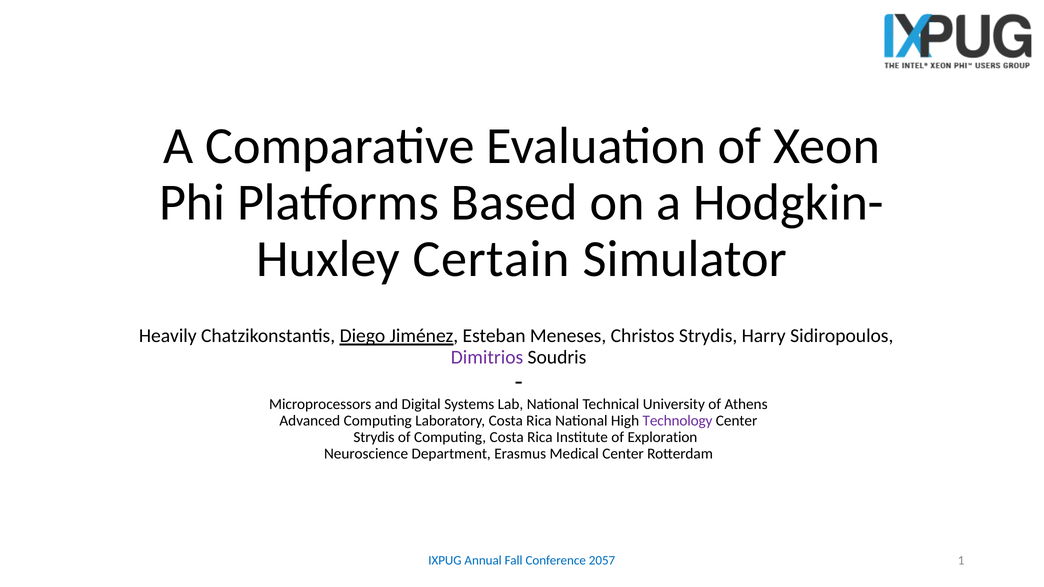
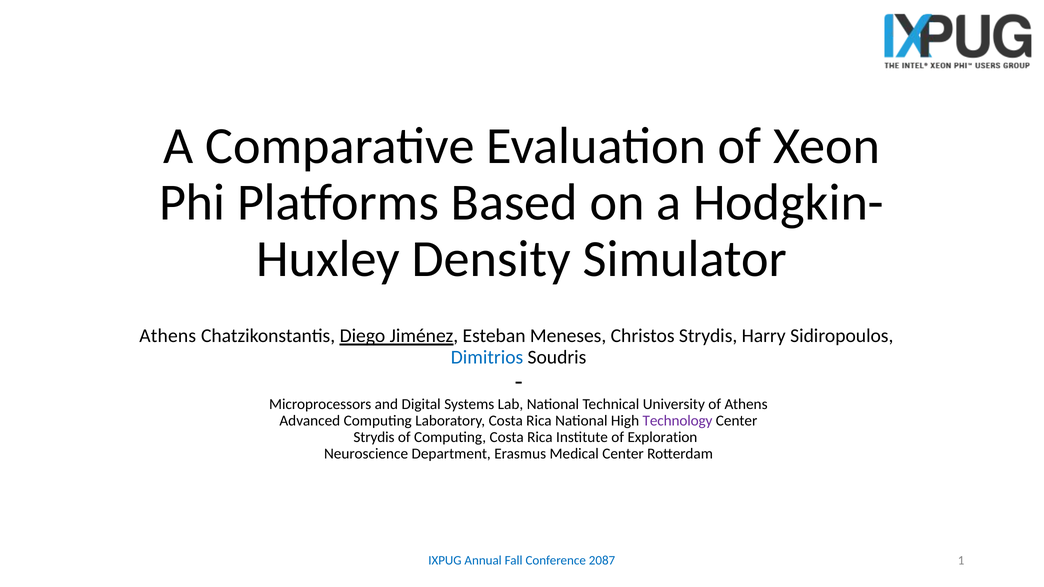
Certain: Certain -> Density (491, 259)
Heavily: Heavily -> Athens (168, 336)
Dimitrios colour: purple -> blue (487, 357)
2057: 2057 -> 2087 (602, 561)
